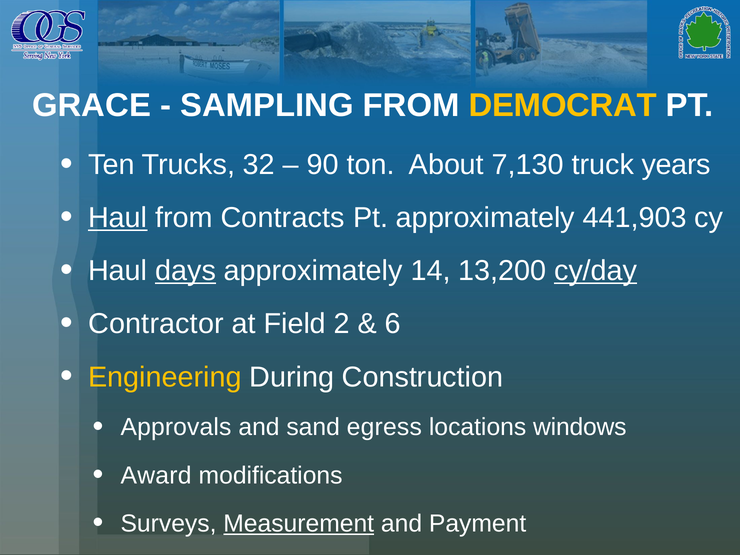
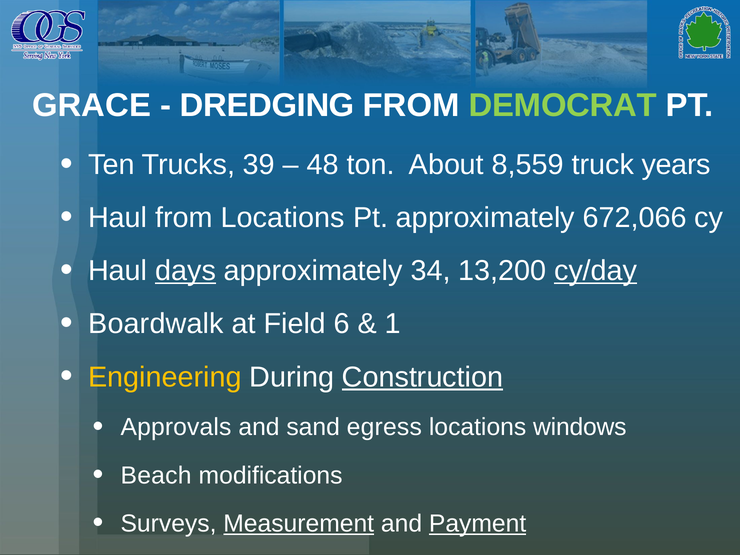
SAMPLING: SAMPLING -> DREDGING (267, 106)
DEMOCRAT colour: yellow -> light green (563, 106)
32: 32 -> 39 (259, 165)
90: 90 -> 48 (323, 165)
7,130: 7,130 -> 8,559 (528, 165)
Haul underline: present -> none (118, 218)
from Contracts: Contracts -> Locations (283, 218)
441,903: 441,903 -> 672,066 (635, 218)
14: 14 -> 34 (431, 271)
Contractor: Contractor -> Boardwalk (156, 324)
2: 2 -> 6 (342, 324)
6: 6 -> 1 (393, 324)
Construction underline: none -> present (423, 377)
Award: Award -> Beach (156, 475)
Payment underline: none -> present (478, 524)
